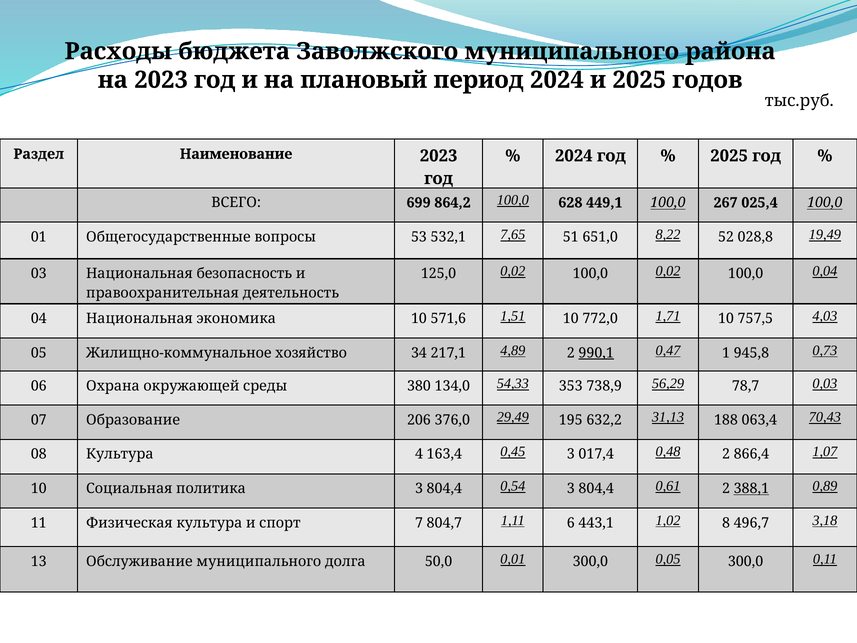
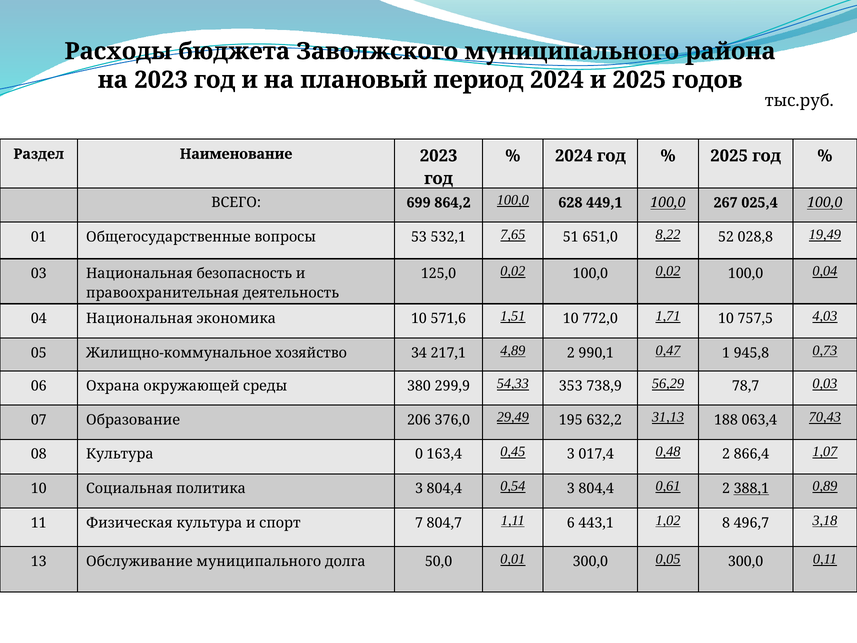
990,1 underline: present -> none (596, 353)
134,0: 134,0 -> 299,9 (452, 386)
4: 4 -> 0 (419, 454)
